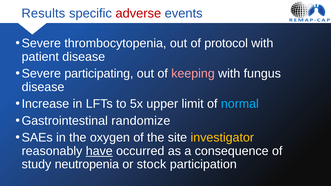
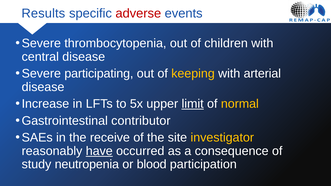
protocol: protocol -> children (226, 43)
patient: patient -> central (40, 57)
keeping colour: pink -> yellow (193, 74)
fungus: fungus -> arterial (262, 74)
limit underline: none -> present (193, 104)
normal colour: light blue -> yellow (240, 104)
randomize: randomize -> contributor (141, 121)
oxygen: oxygen -> receive (110, 138)
stock: stock -> blood (152, 165)
